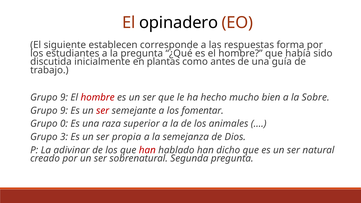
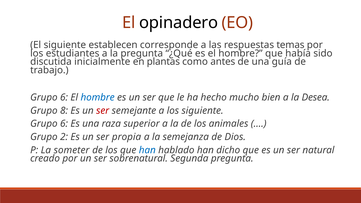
forma: forma -> temas (290, 45)
9: 9 -> 6 (64, 97)
hombre colour: red -> blue (98, 97)
Sobre: Sobre -> Desea (316, 97)
9: 9 -> 8 (64, 111)
los fomentar: fomentar -> siguiente (203, 111)
0: 0 -> 6 (64, 124)
3: 3 -> 2 (64, 137)
adivinar: adivinar -> someter (72, 150)
han colour: red -> blue (147, 150)
